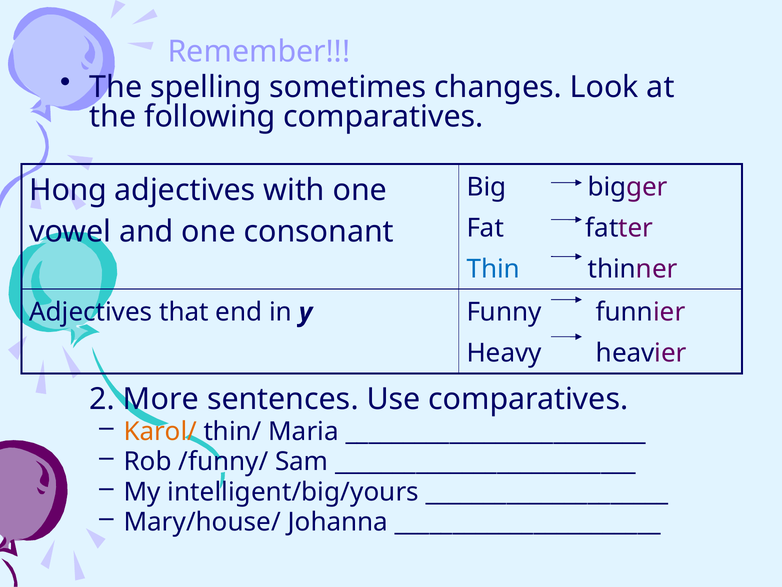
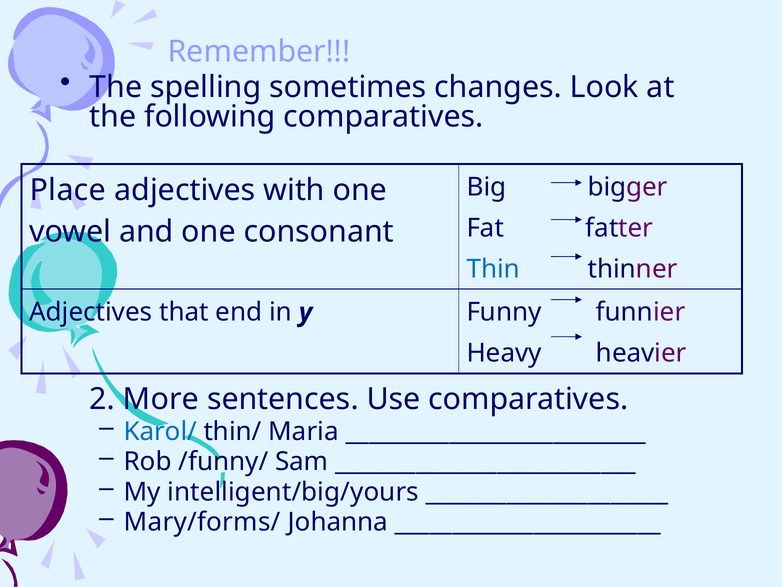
Hong: Hong -> Place (68, 190)
Karol/ colour: orange -> blue (160, 431)
Mary/house/: Mary/house/ -> Mary/forms/ (202, 522)
